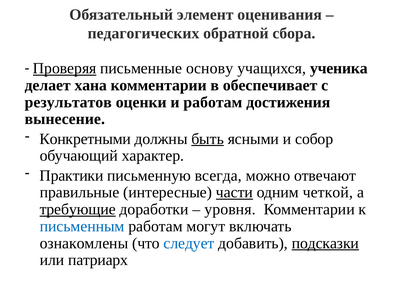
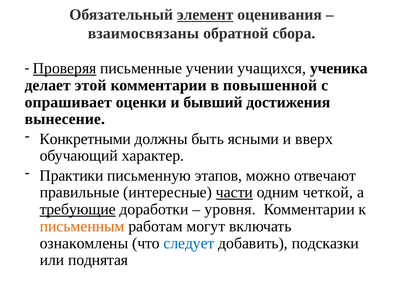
элемент underline: none -> present (205, 15)
педагогических: педагогических -> взаимосвязаны (143, 34)
основу: основу -> учении (210, 68)
хана: хана -> этой (91, 85)
обеспечивает: обеспечивает -> повышенной (270, 85)
результатов: результатов -> опрашивает (68, 102)
и работам: работам -> бывший (213, 102)
быть underline: present -> none (208, 139)
собор: собор -> вверх (314, 139)
всегда: всегда -> этапов (218, 176)
письменным colour: blue -> orange (82, 226)
подсказки underline: present -> none (325, 243)
патриарх: патриарх -> поднятая (98, 260)
